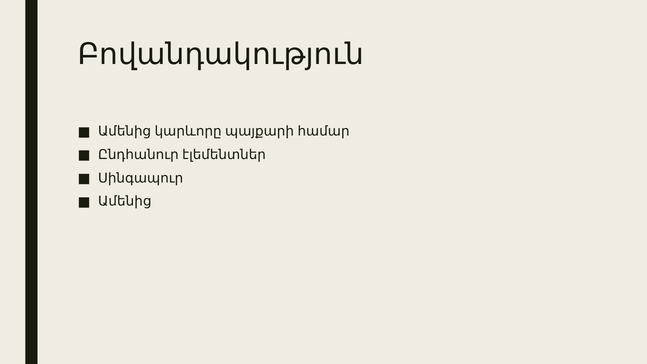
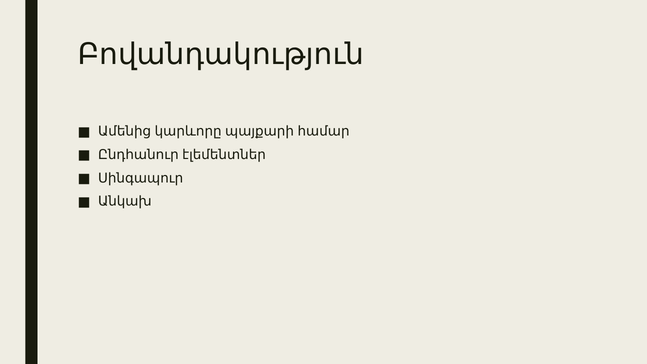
Ամենից: Ամենից -> Անկախ (125, 201)
